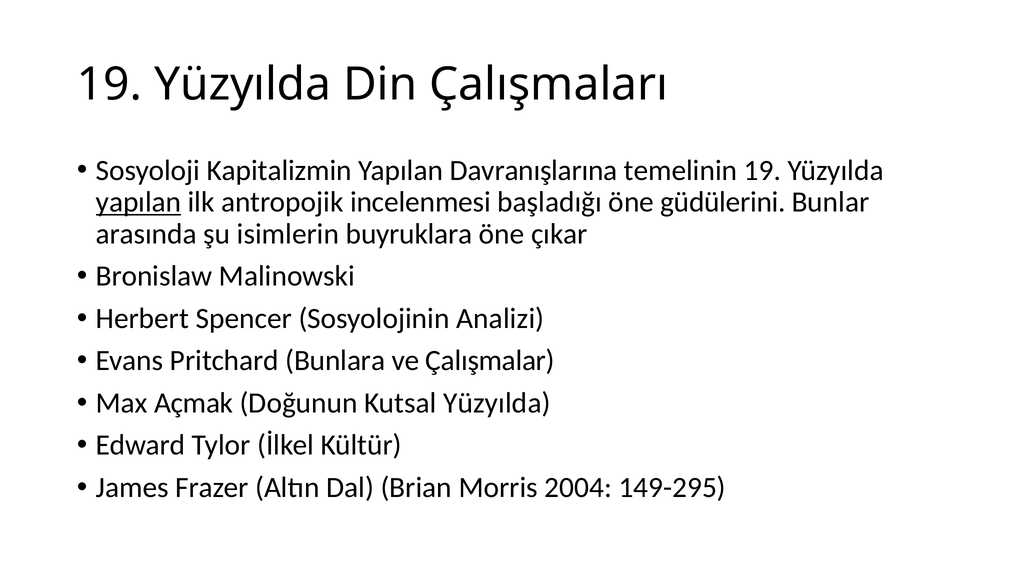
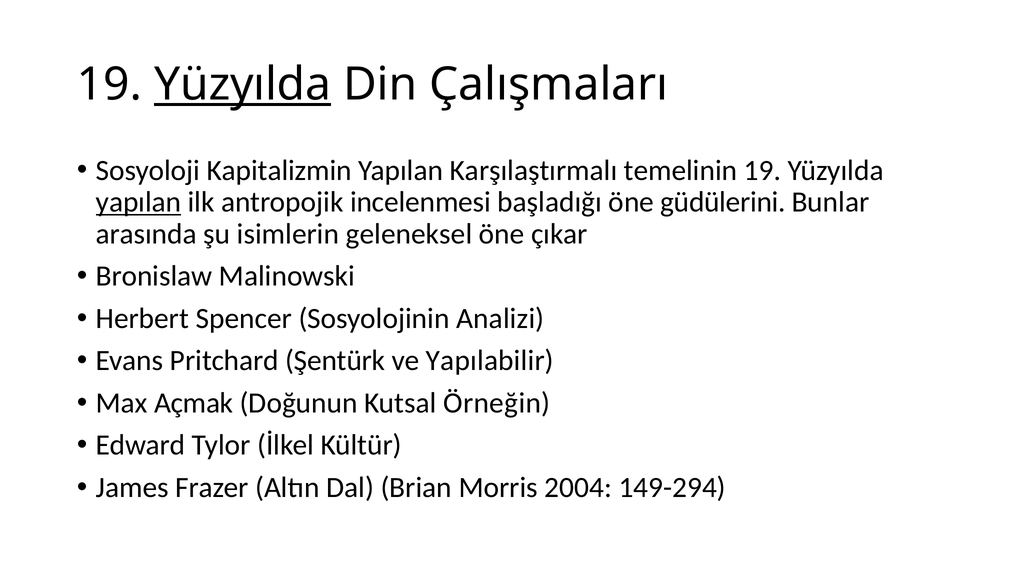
Yüzyılda underline: none -> present (243, 85)
Davranışlarına: Davranışlarına -> Karşılaştırmalı (534, 171)
buyruklara: buyruklara -> geleneksel (409, 234)
Bunlara: Bunlara -> Şentürk (335, 361)
Çalışmalar: Çalışmalar -> Yapılabilir (490, 361)
Kutsal Yüzyılda: Yüzyılda -> Örneğin (497, 403)
149-295: 149-295 -> 149-294 (672, 488)
